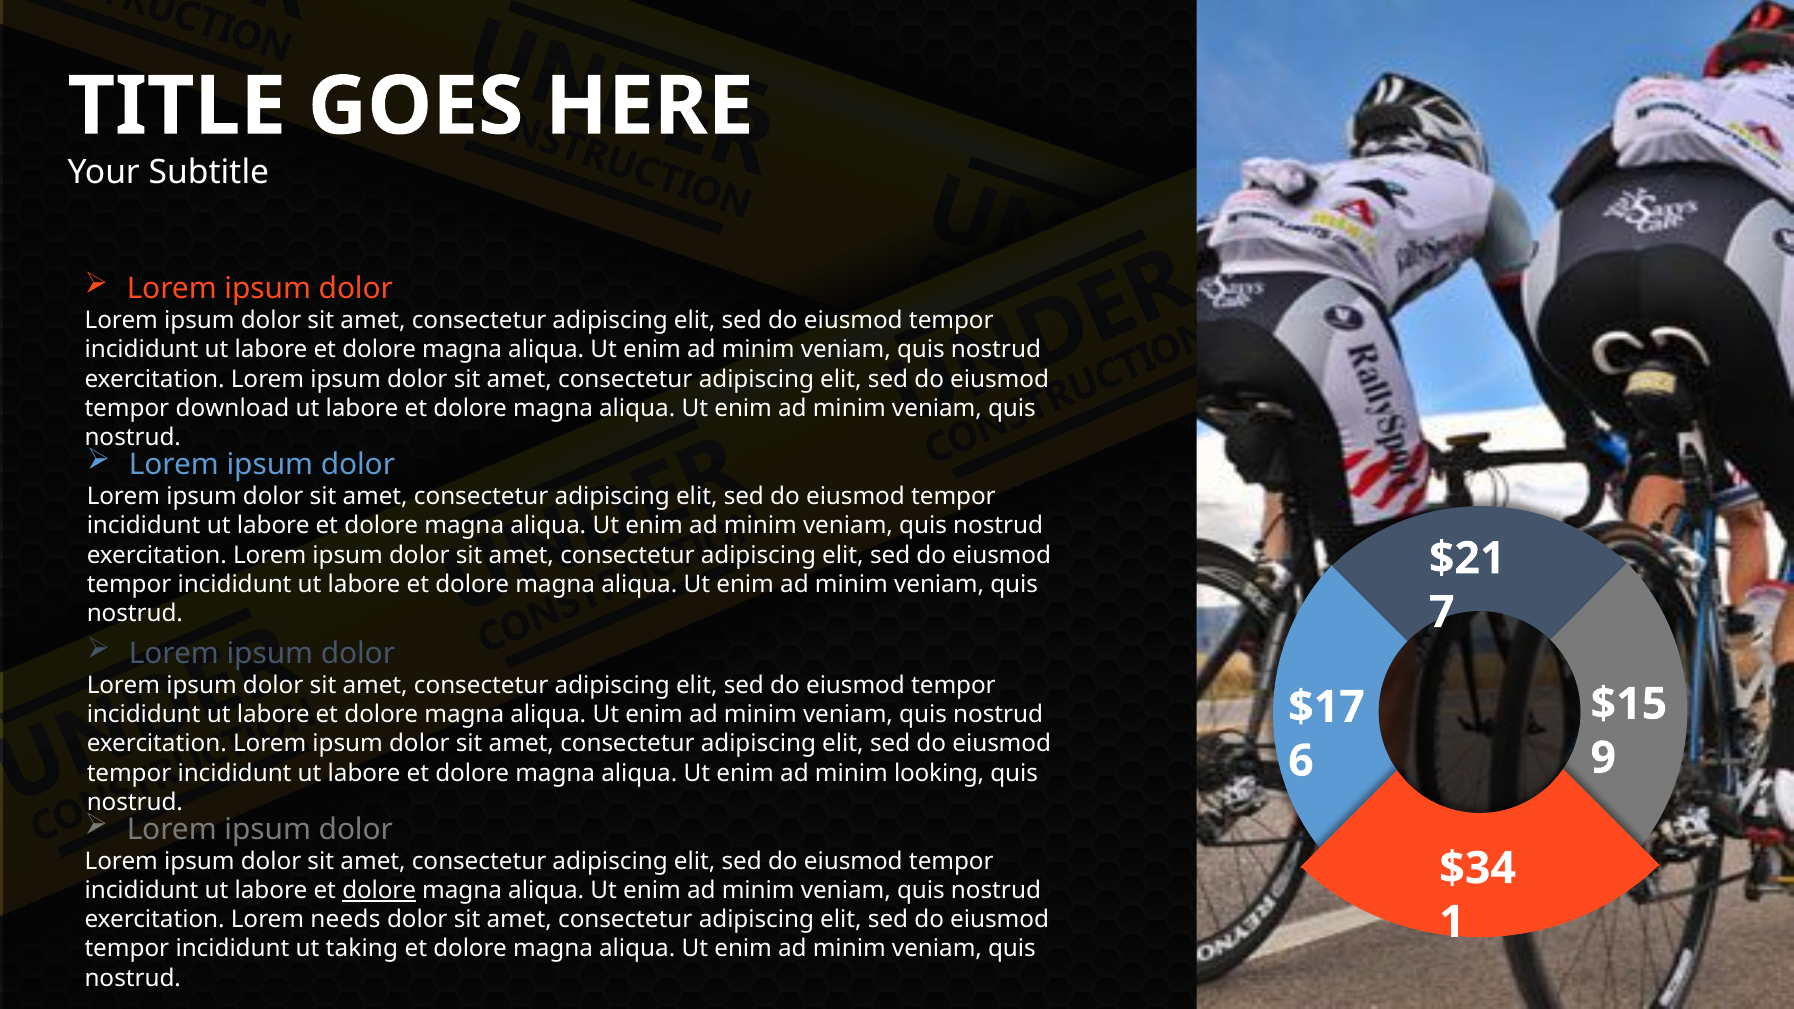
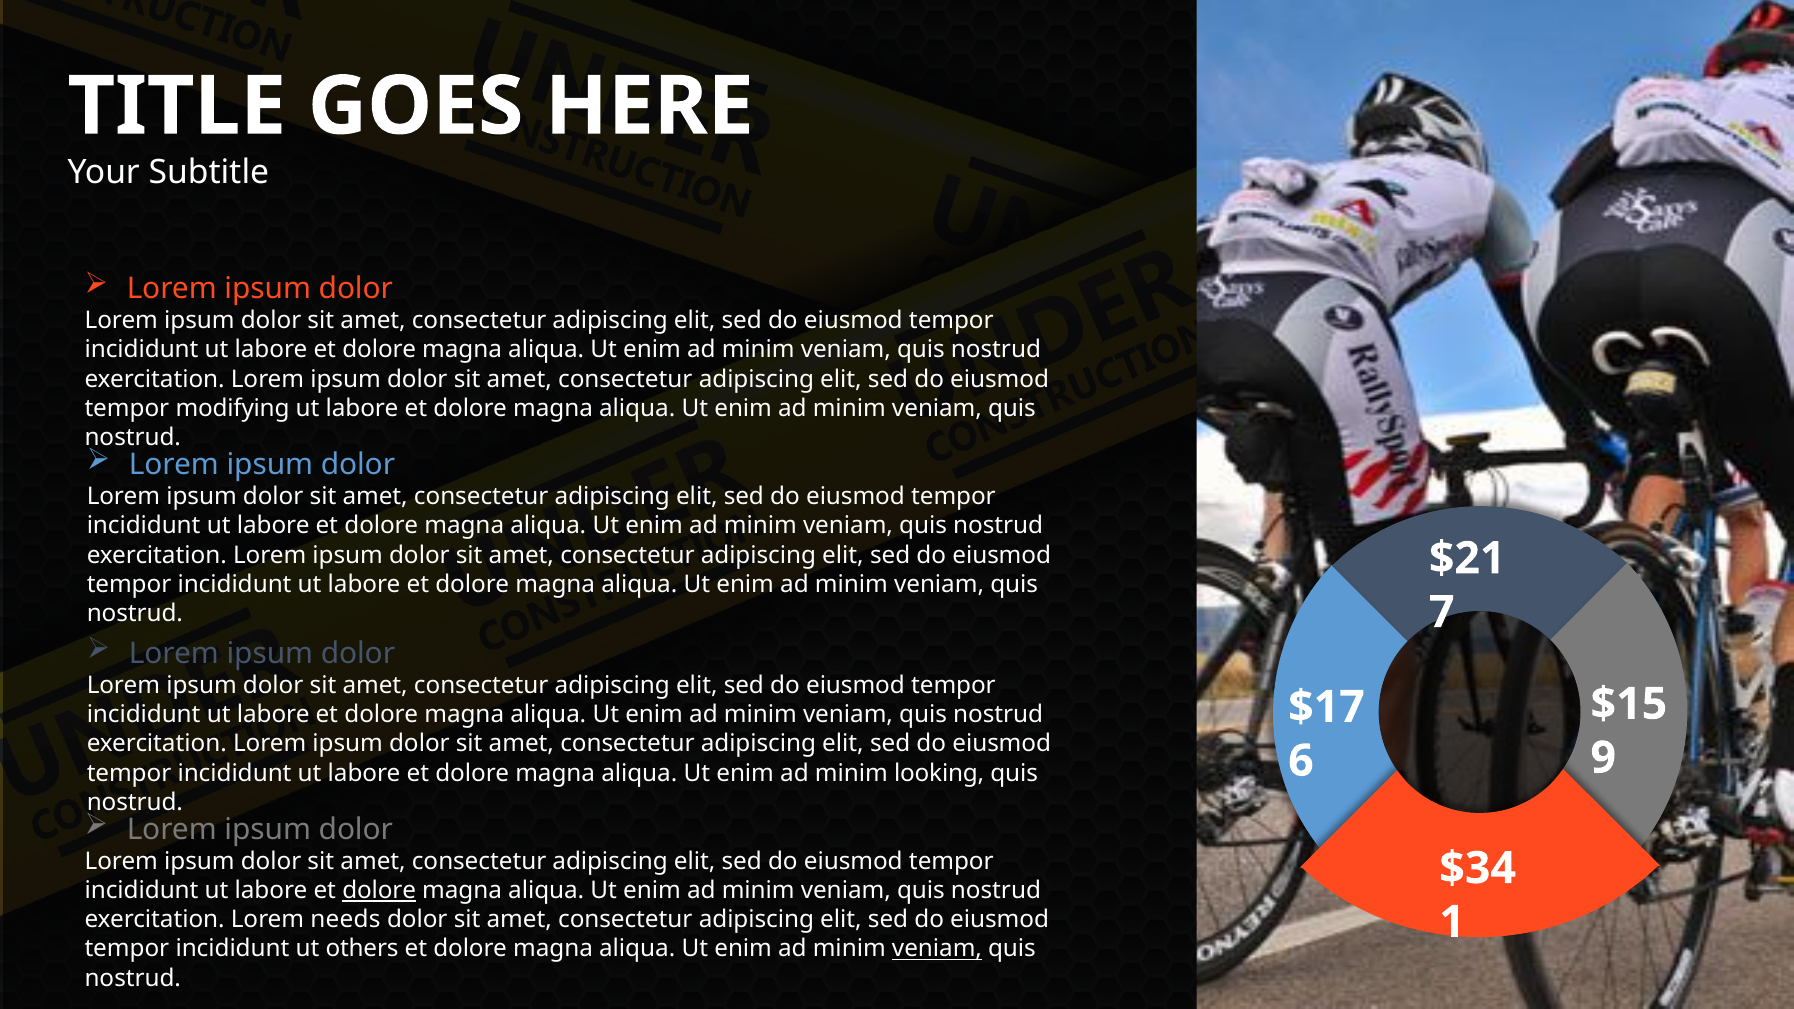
download: download -> modifying (233, 408)
taking: taking -> others (362, 949)
veniam underline: none -> present (937, 949)
